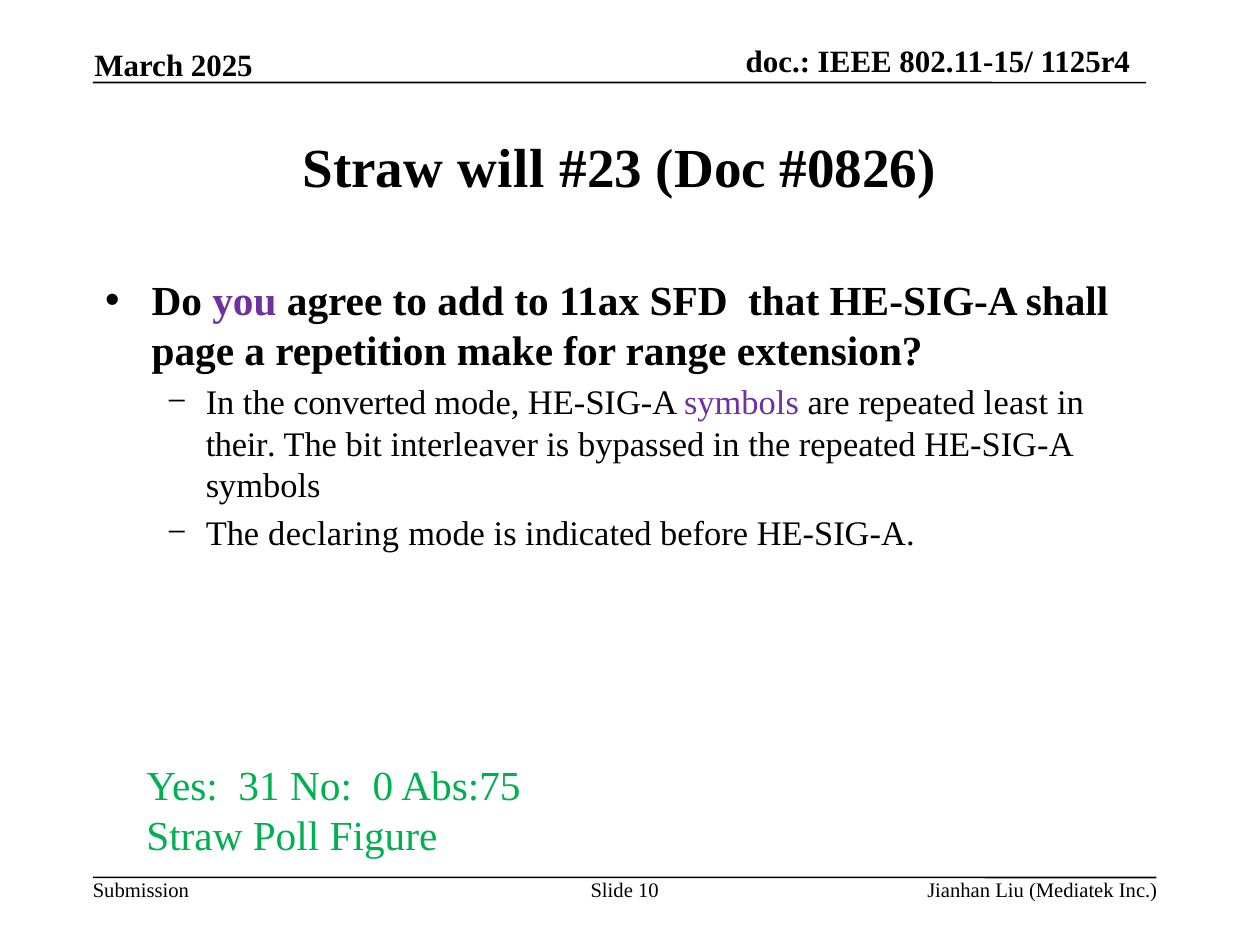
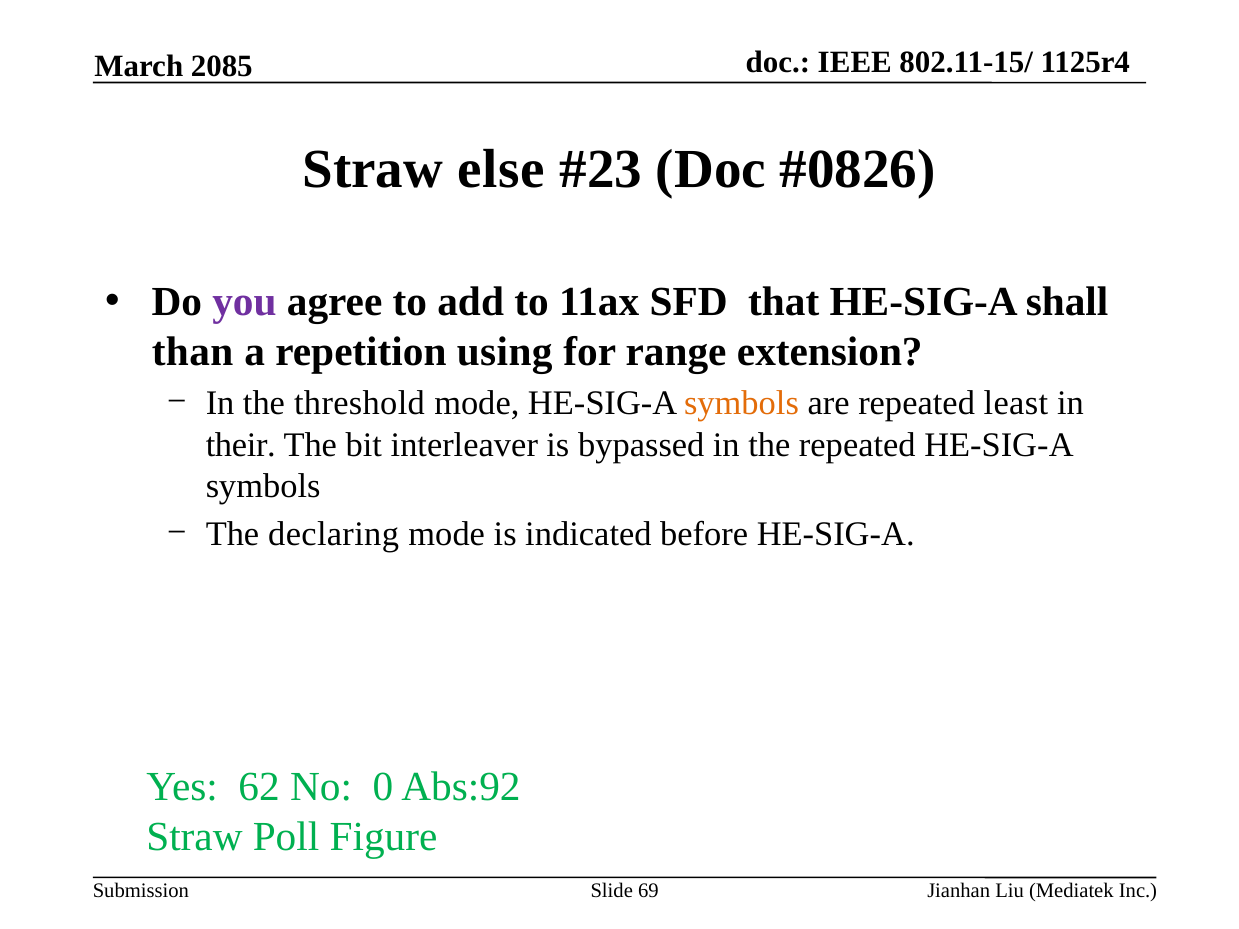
2025: 2025 -> 2085 (222, 66)
will: will -> else (501, 169)
page: page -> than (193, 352)
make: make -> using (505, 352)
converted: converted -> threshold (359, 404)
symbols colour: purple -> orange (741, 404)
31: 31 -> 62 (259, 787)
Abs:75: Abs:75 -> Abs:92 (461, 787)
10: 10 -> 69 (648, 891)
